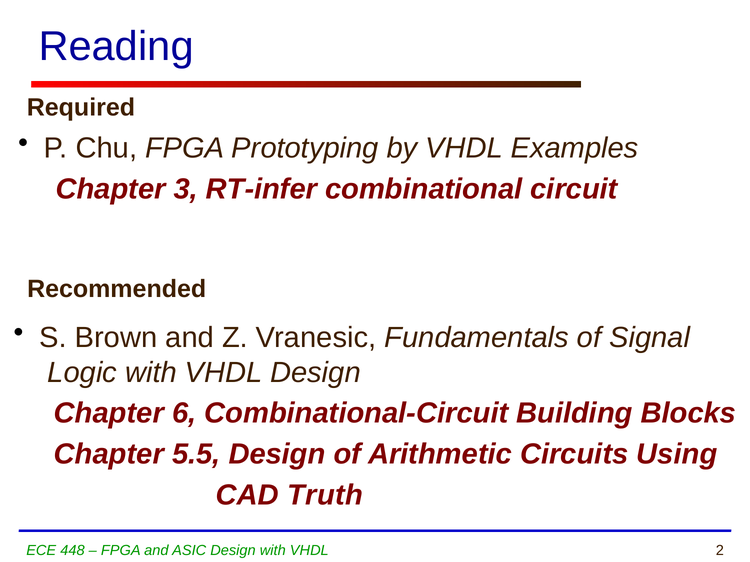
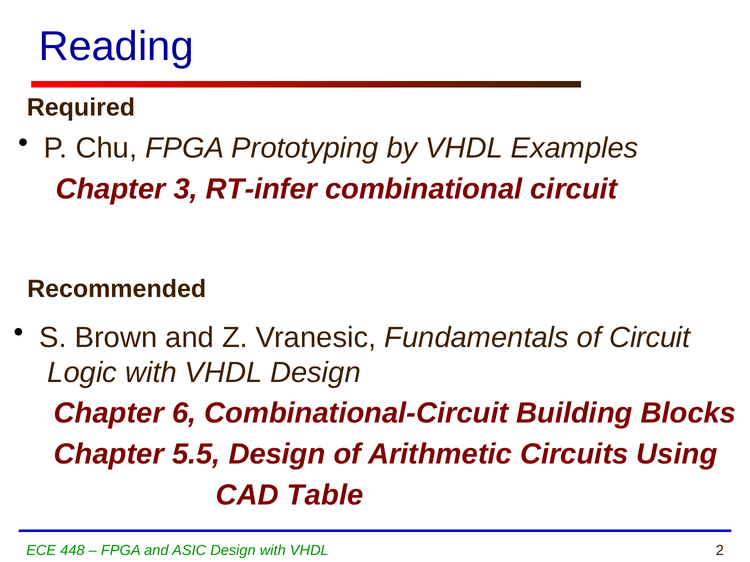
of Signal: Signal -> Circuit (650, 338)
Truth: Truth -> Table (325, 495)
